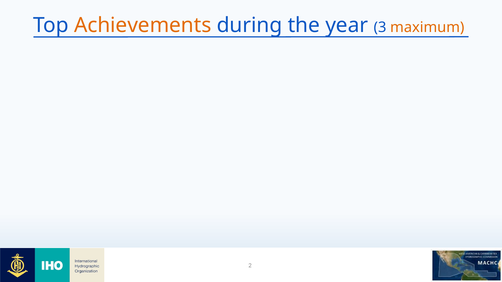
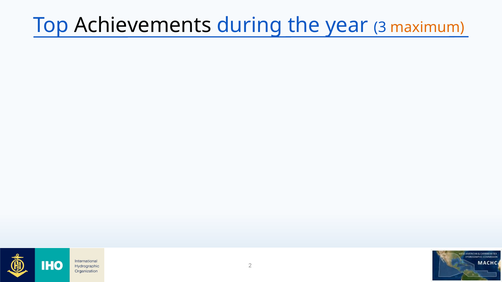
Achievements colour: orange -> black (143, 25)
